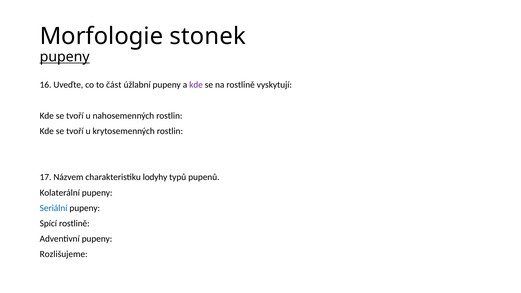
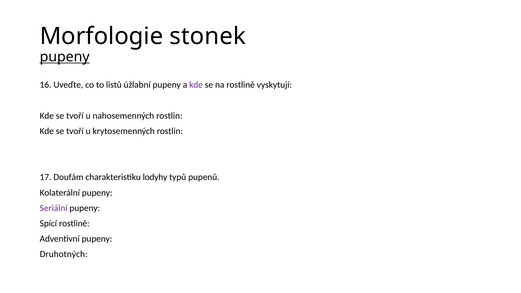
část: část -> listů (114, 85)
Názvem: Názvem -> Doufám (68, 177)
Seriální colour: blue -> purple (54, 208)
Rozlišujeme: Rozlišujeme -> Druhotných (64, 254)
